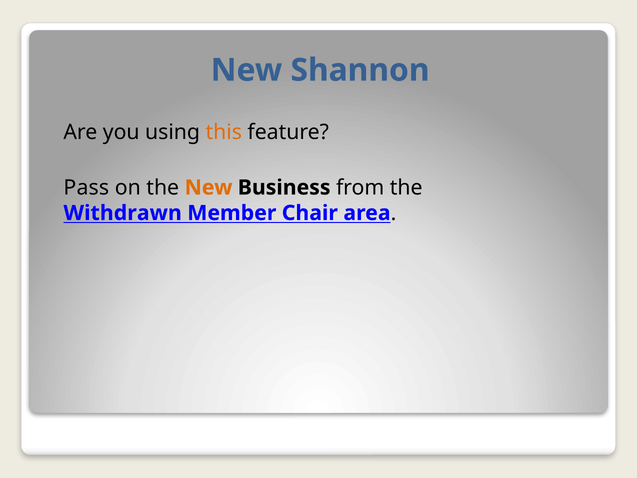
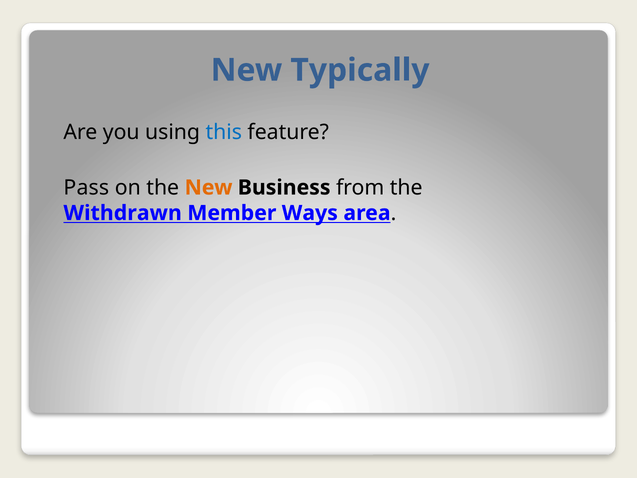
Shannon: Shannon -> Typically (360, 70)
this colour: orange -> blue (224, 132)
Chair: Chair -> Ways (310, 213)
